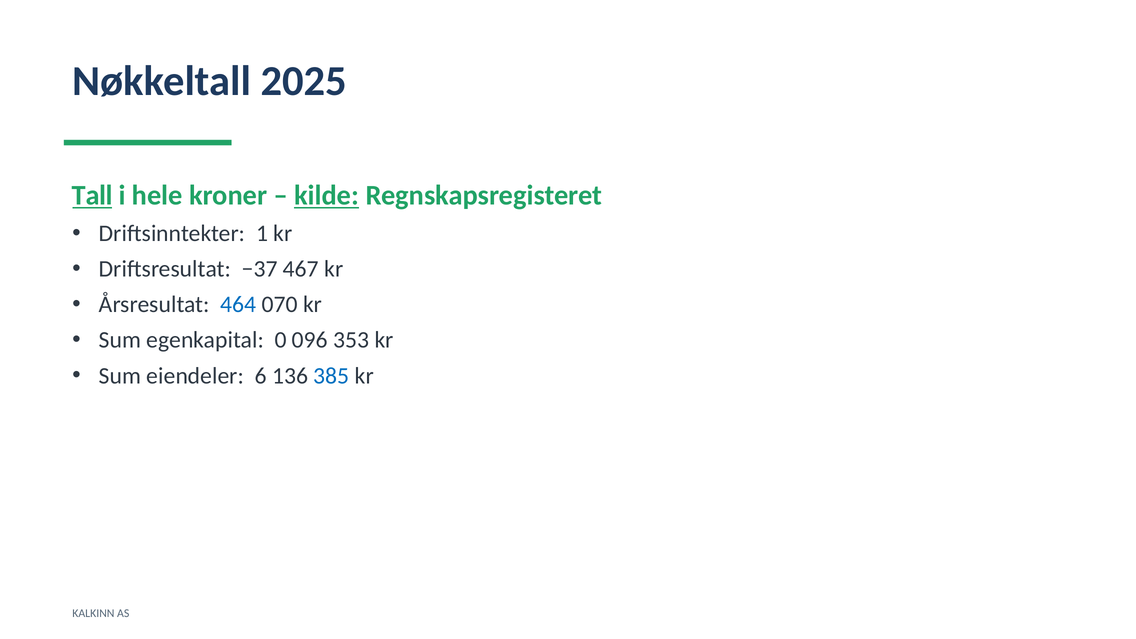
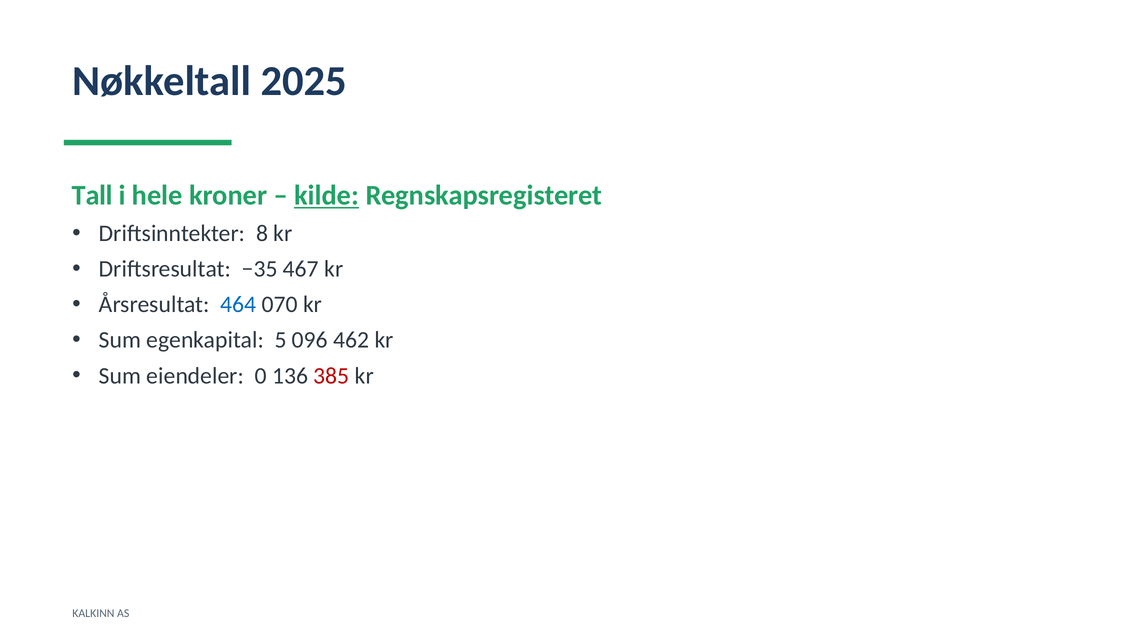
Tall underline: present -> none (92, 196)
1: 1 -> 8 (262, 234)
−37: −37 -> −35 (260, 269)
0: 0 -> 5 (281, 340)
353: 353 -> 462 (351, 340)
6: 6 -> 0 (261, 376)
385 colour: blue -> red (331, 376)
